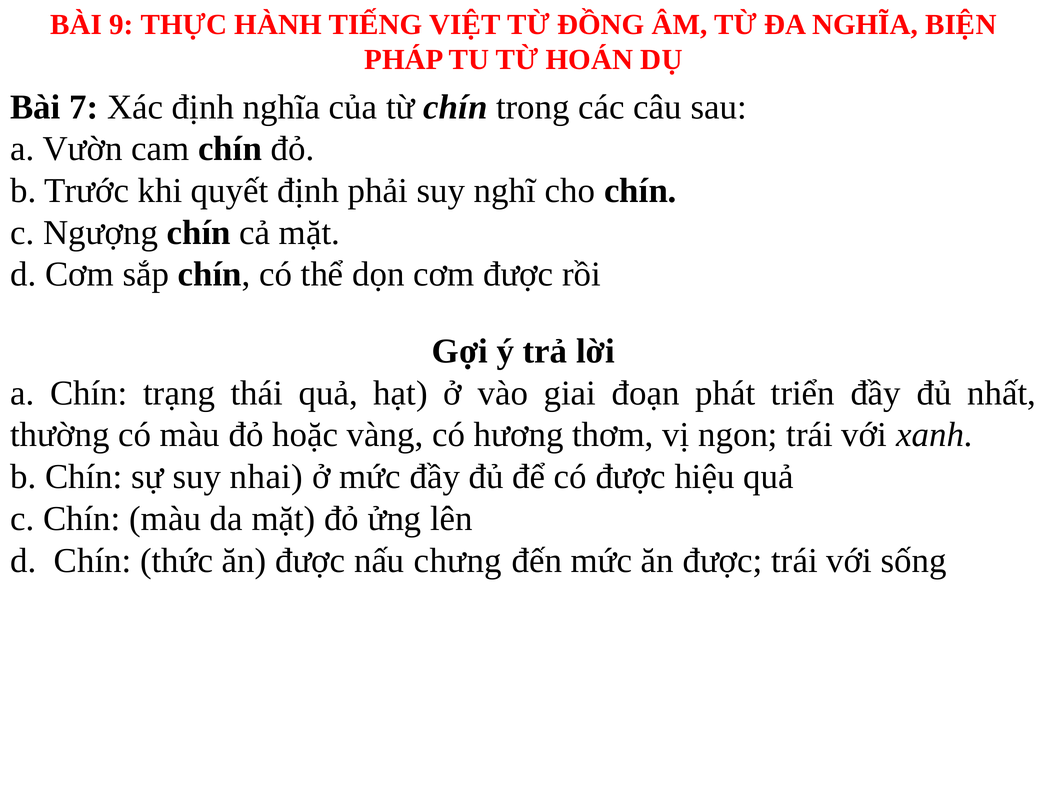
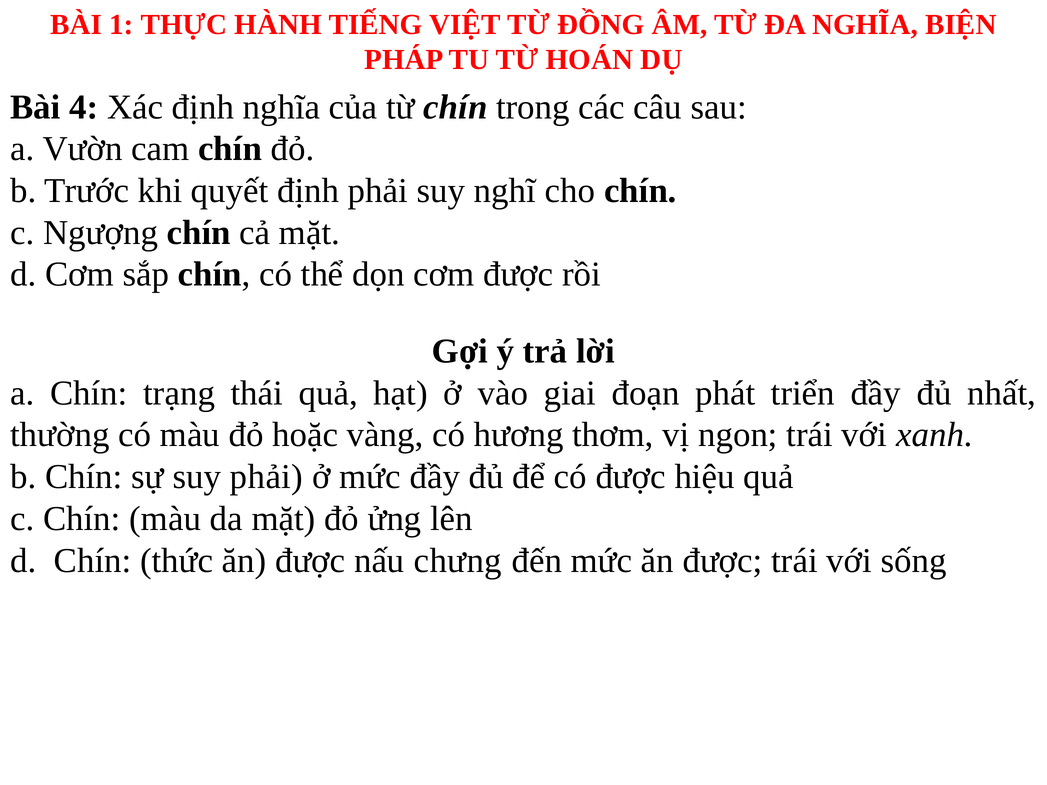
9: 9 -> 1 (121, 25)
7: 7 -> 4 (84, 107)
suy nhai: nhai -> phải (266, 477)
